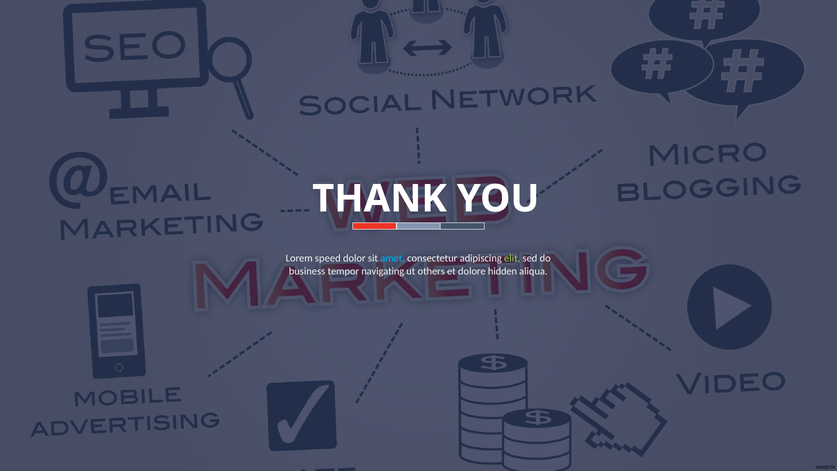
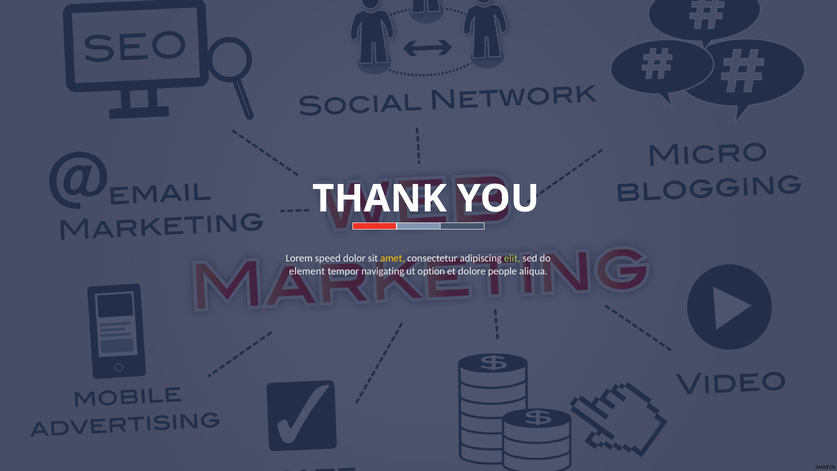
amet colour: light blue -> yellow (393, 258)
business: business -> element (307, 271)
others: others -> option (431, 271)
hidden: hidden -> people (502, 271)
